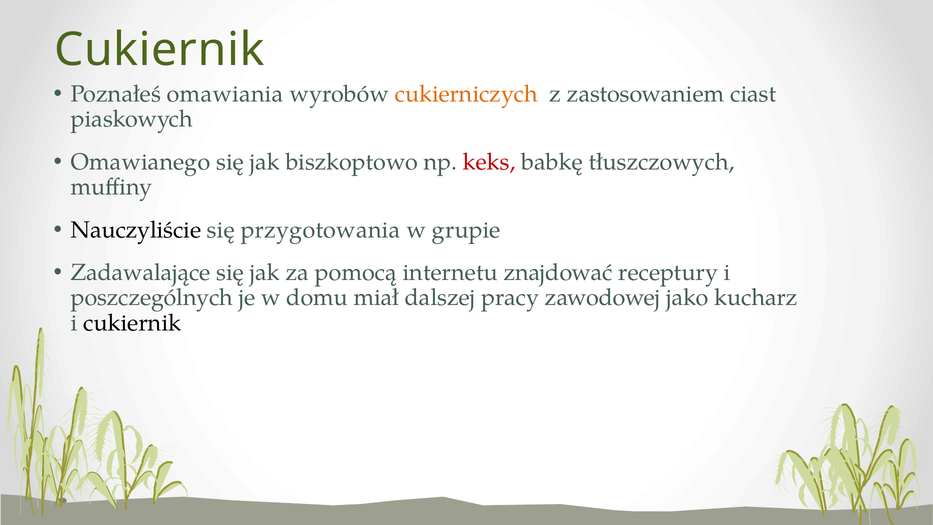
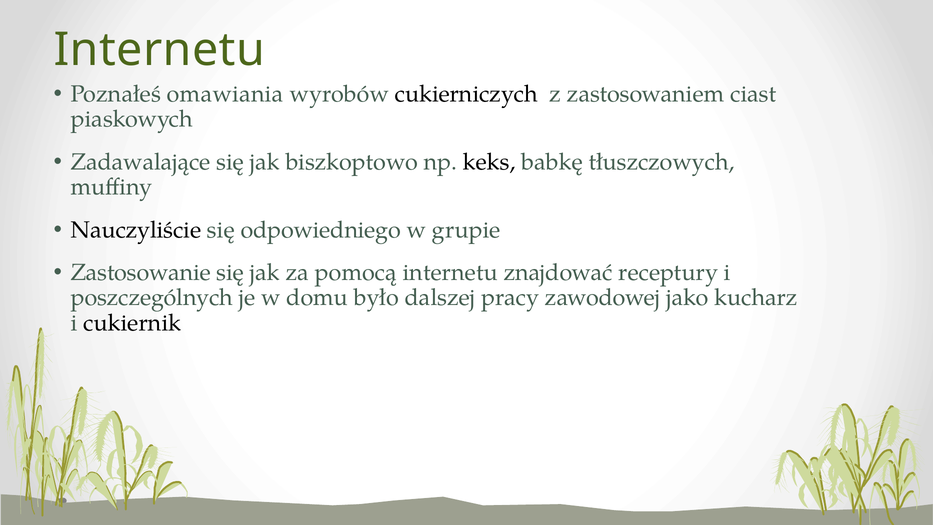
Cukiernik: Cukiernik -> Internetu (159, 50)
cukierniczych colour: orange -> black (466, 94)
Omawianego: Omawianego -> Zadawalające (141, 162)
keks colour: red -> black (489, 162)
przygotowania: przygotowania -> odpowiedniego (321, 230)
Zadawalające: Zadawalające -> Zastosowanie (141, 272)
miał: miał -> było (376, 298)
